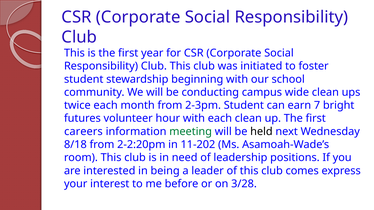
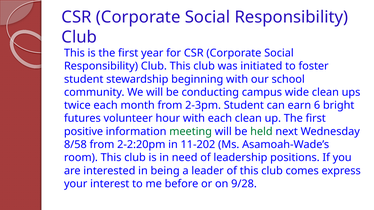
7: 7 -> 6 (317, 105)
careers: careers -> positive (84, 132)
held colour: black -> green (261, 132)
8/18: 8/18 -> 8/58 (75, 145)
3/28: 3/28 -> 9/28 (244, 184)
